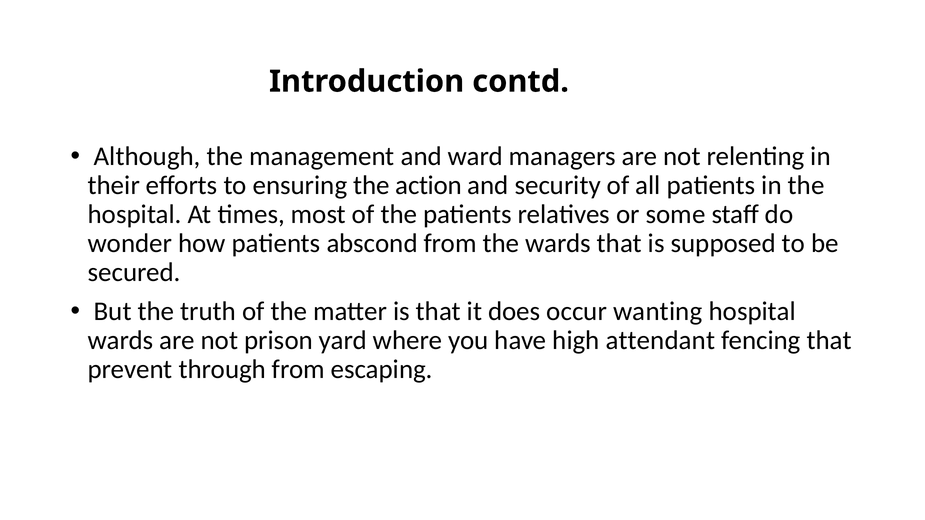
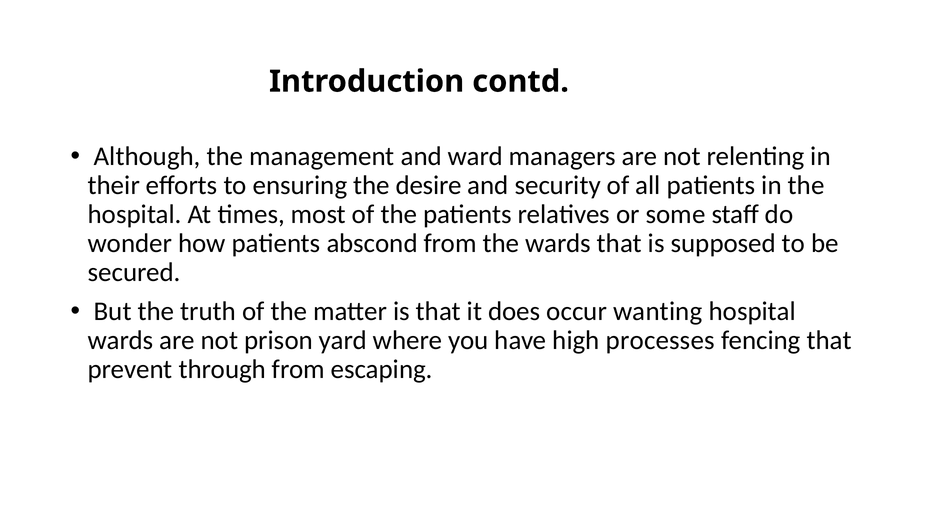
action: action -> desire (429, 185)
attendant: attendant -> processes (660, 341)
